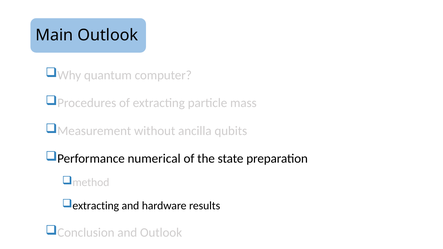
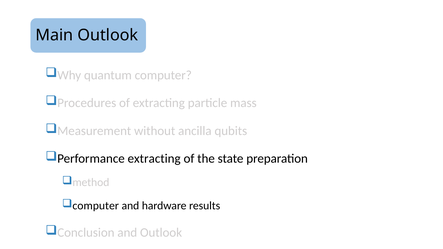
Performance numerical: numerical -> extracting (154, 159)
extracting: extracting -> computer (96, 206)
